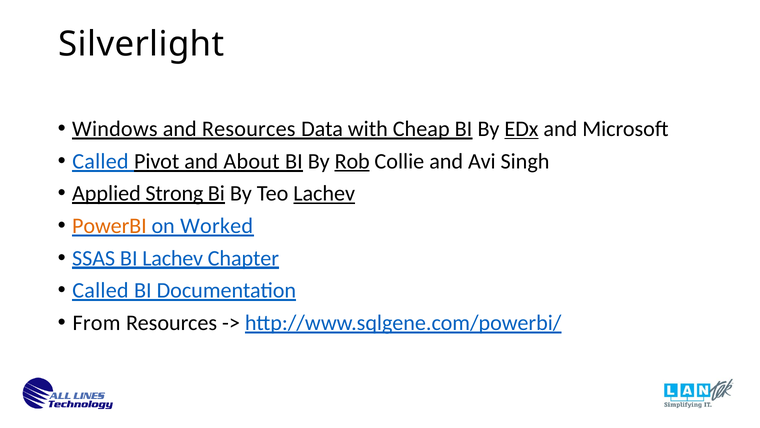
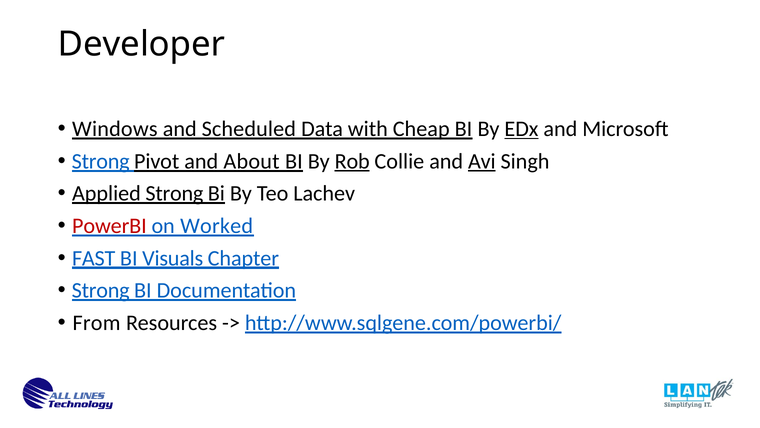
Silverlight: Silverlight -> Developer (142, 44)
and Resources: Resources -> Scheduled (249, 129)
Called: Called -> Strong (101, 161)
Avi underline: none -> present (482, 161)
Lachev underline: present -> none (324, 193)
PowerBI colour: orange -> red (109, 226)
SSAS: SSAS -> FAST (94, 258)
BI Lachev: Lachev -> Visuals (173, 258)
Called: Called -> Strong (101, 290)
